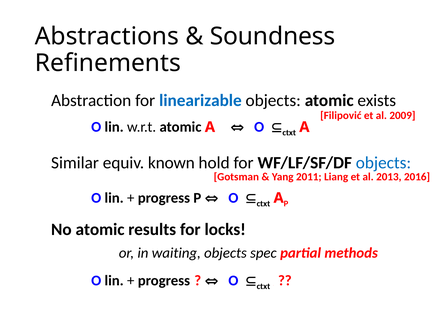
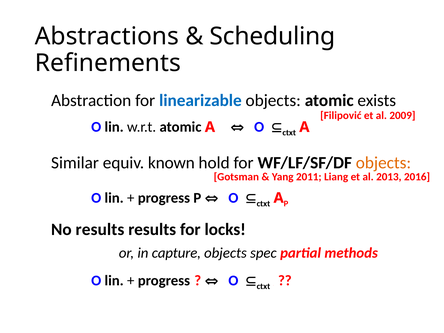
Soundness: Soundness -> Scheduling (273, 36)
objects colour: blue -> orange (383, 163)
No atomic: atomic -> results (100, 229)
waiting: waiting -> capture (176, 253)
